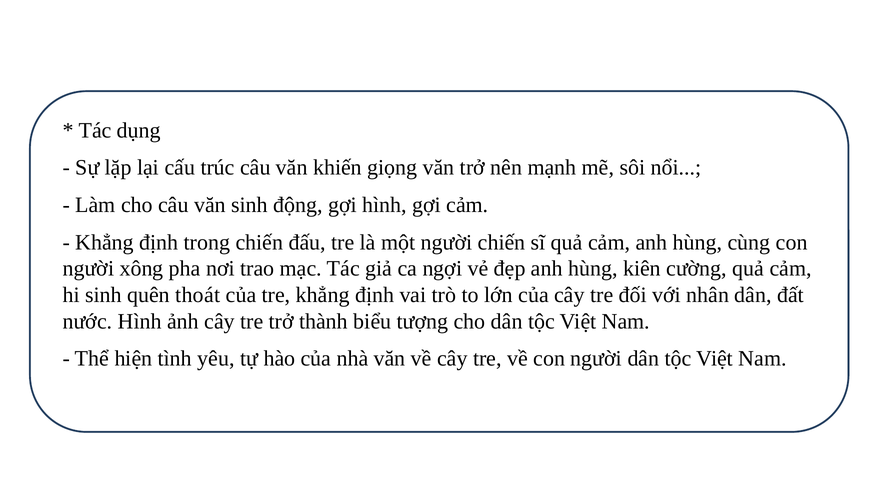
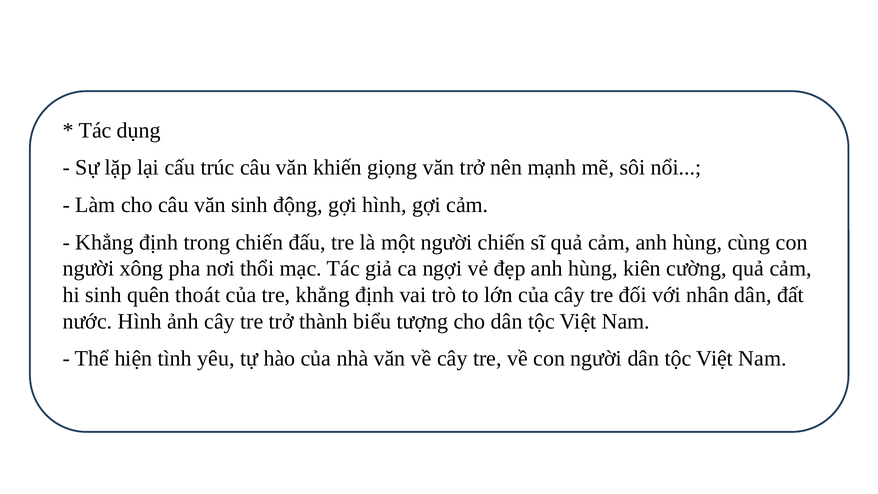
trao: trao -> thổi (257, 269)
